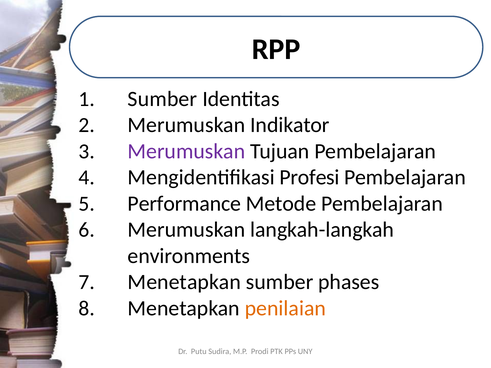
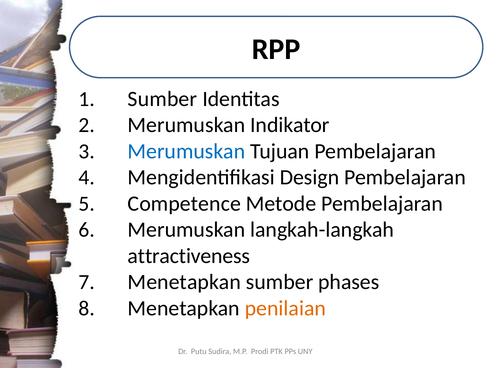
Merumuskan colour: purple -> blue (186, 151)
Profesi: Profesi -> Design (309, 177)
Performance: Performance -> Competence (184, 204)
environments: environments -> attractiveness (189, 256)
